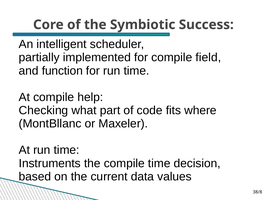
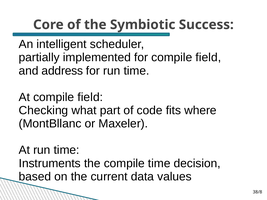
function: function -> address (62, 71)
At compile help: help -> field (90, 97)
